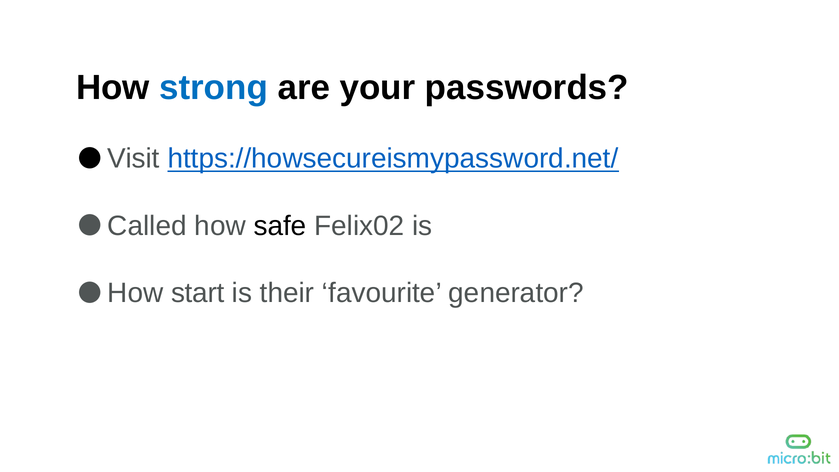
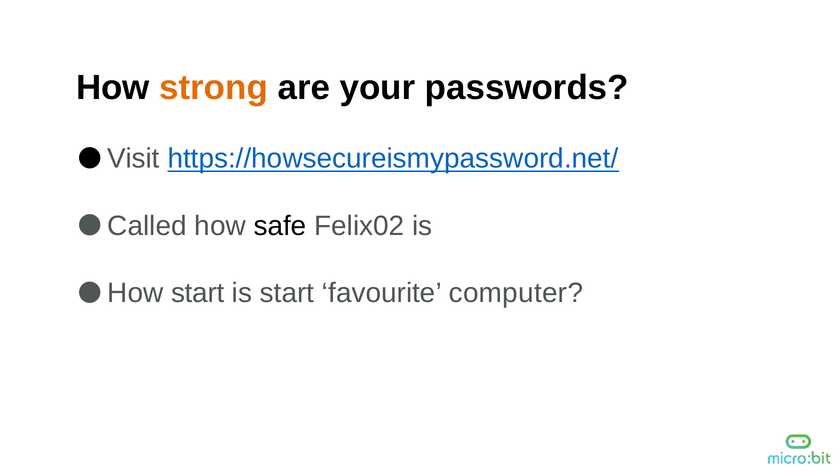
strong colour: blue -> orange (214, 88)
is their: their -> start (287, 293)
generator: generator -> computer (516, 293)
